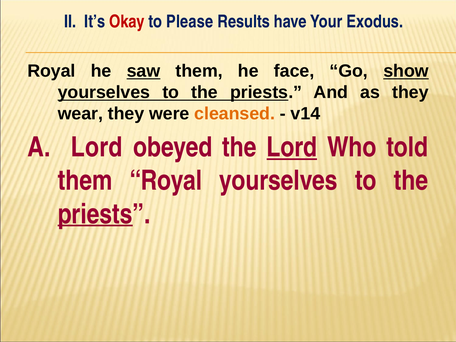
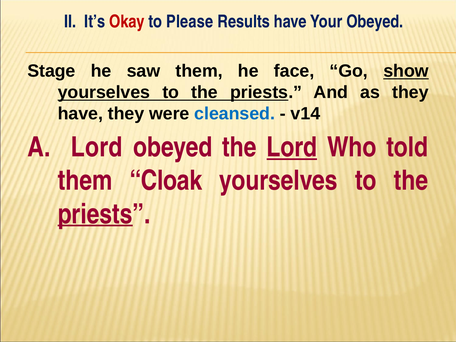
Your Exodus: Exodus -> Obeyed (375, 22)
Royal: Royal -> Stage (51, 71)
saw underline: present -> none (143, 71)
wear: wear -> have (80, 114)
cleansed colour: orange -> blue (235, 114)
them Royal: Royal -> Cloak (166, 181)
